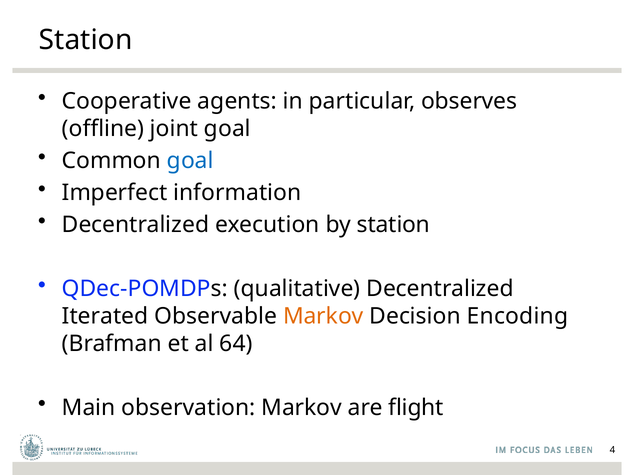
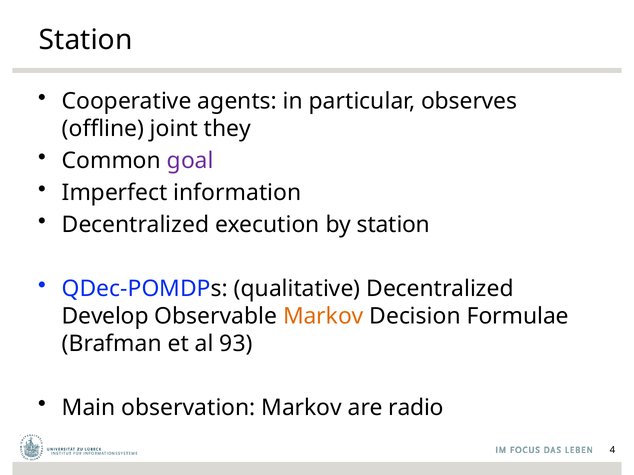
joint goal: goal -> they (227, 129)
goal colour: blue -> purple (190, 161)
Iterated: Iterated -> Develop (105, 317)
Encoding: Encoding -> Formulae (518, 317)
64: 64 -> 93 (236, 344)
flight: flight -> radio (416, 408)
